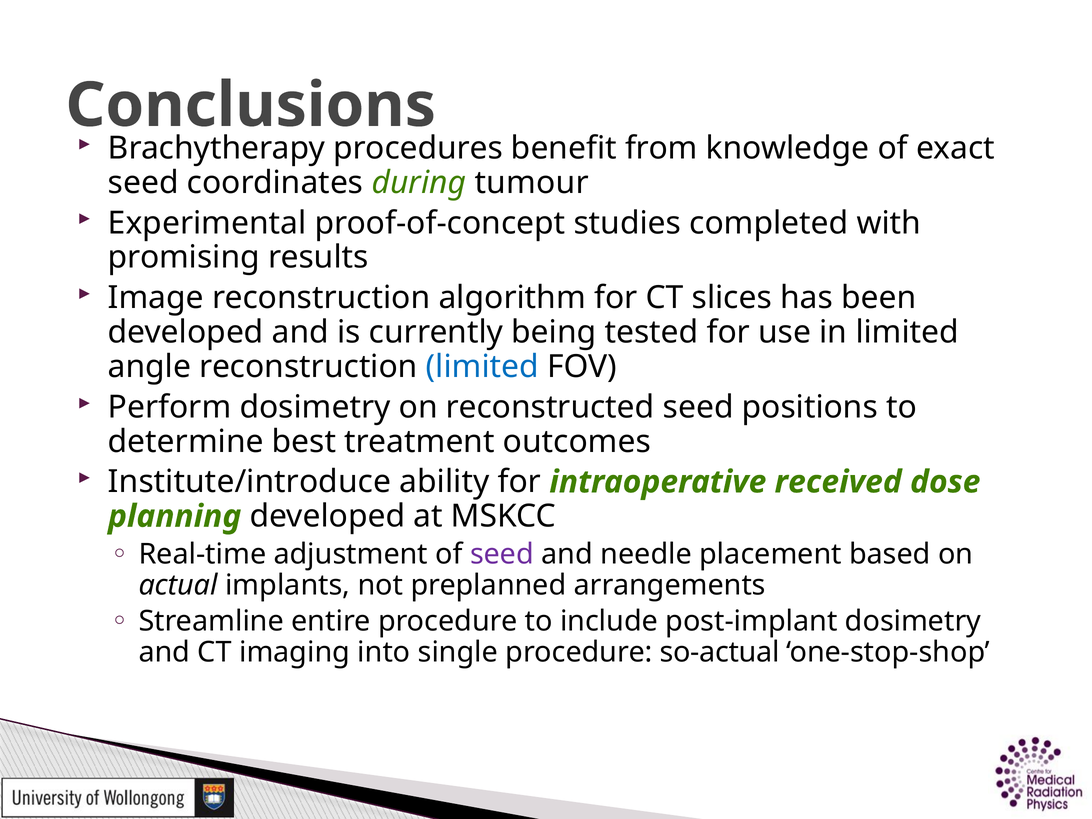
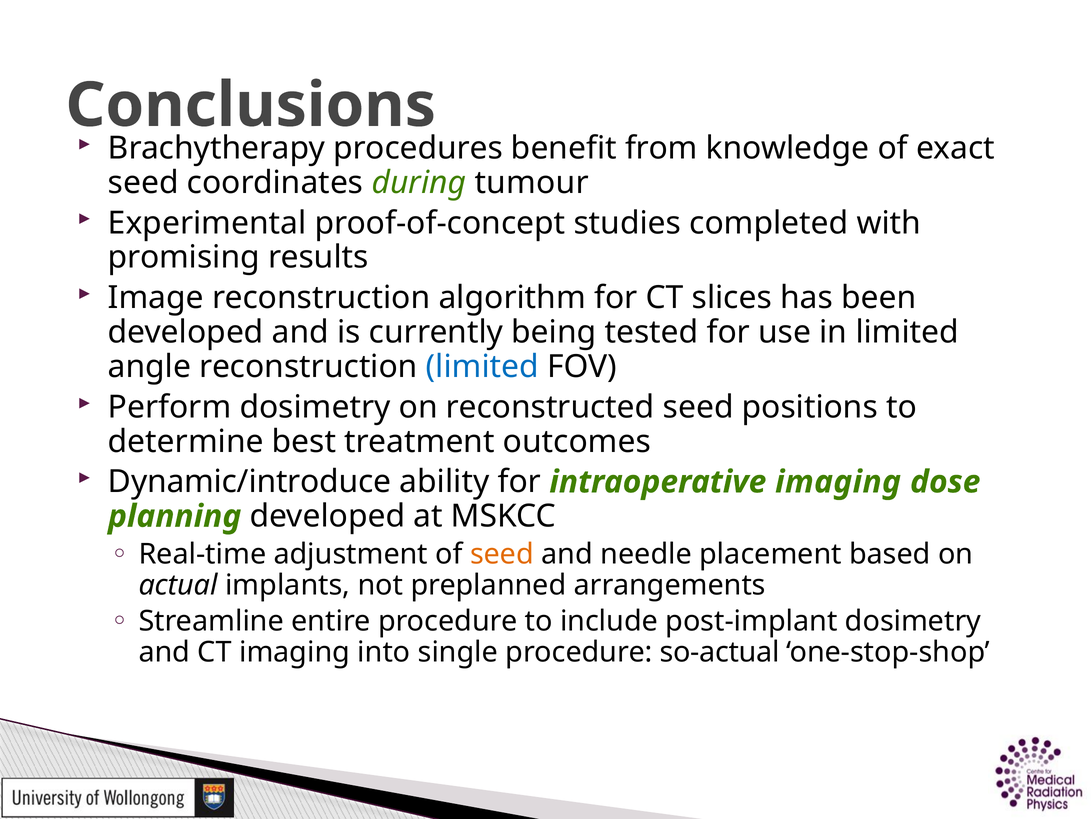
Institute/introduce: Institute/introduce -> Dynamic/introduce (250, 482)
intraoperative received: received -> imaging (838, 482)
seed colour: purple -> orange (502, 554)
